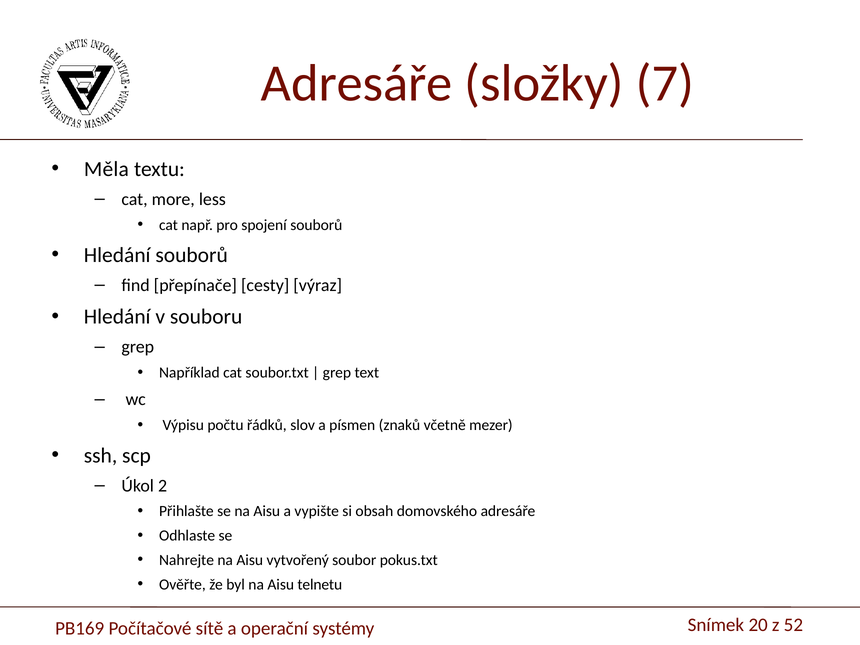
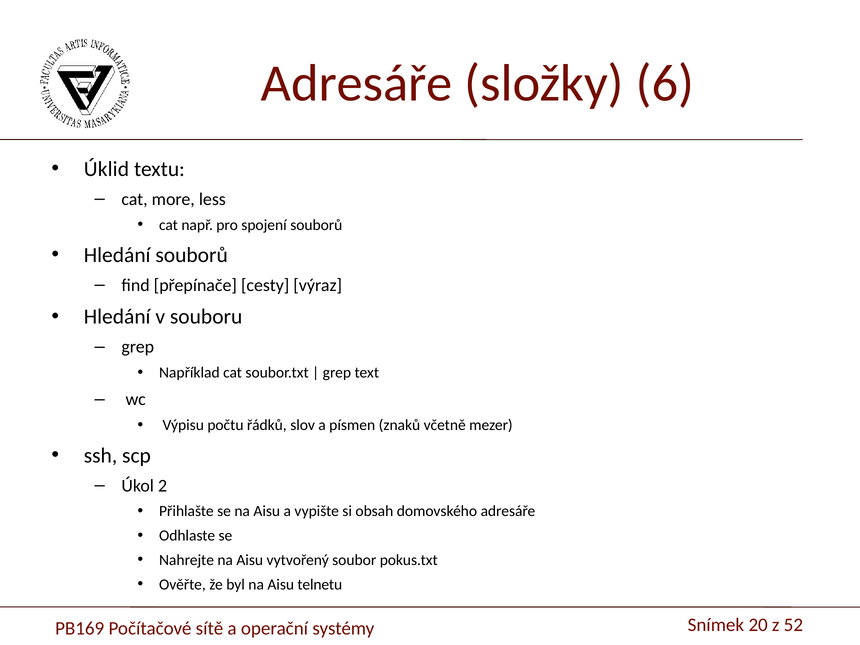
7: 7 -> 6 (665, 83)
Měla: Měla -> Úklid (106, 169)
